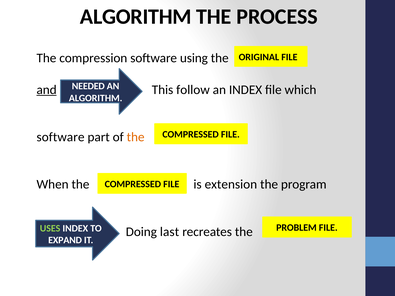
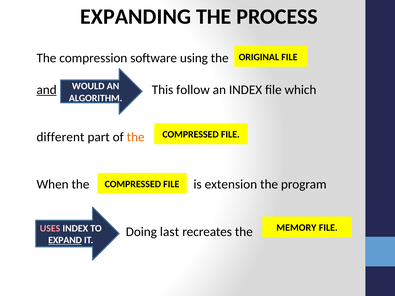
ALGORITHM: ALGORITHM -> EXPANDING (136, 17)
NEEDED: NEEDED -> WOULD (88, 86)
software: software -> different (60, 137)
PROBLEM: PROBLEM -> MEMORY (296, 228)
USES colour: light green -> pink (50, 229)
EXPAND underline: none -> present (65, 240)
